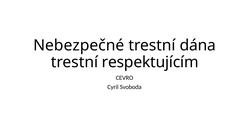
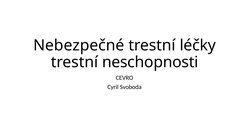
dána: dána -> léčky (198, 45)
respektujícím: respektujícím -> neschopnosti (150, 62)
